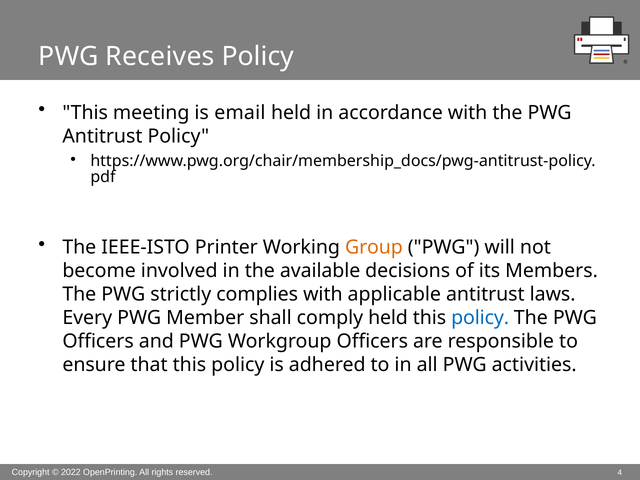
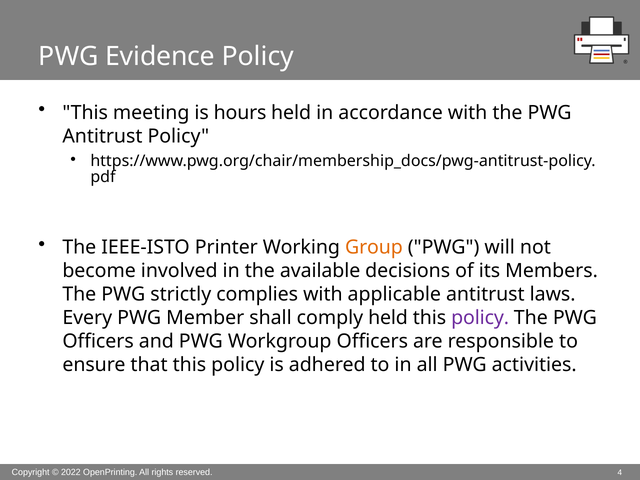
Receives: Receives -> Evidence (160, 57)
email: email -> hours (240, 113)
policy colour: blue -> purple (480, 318)
